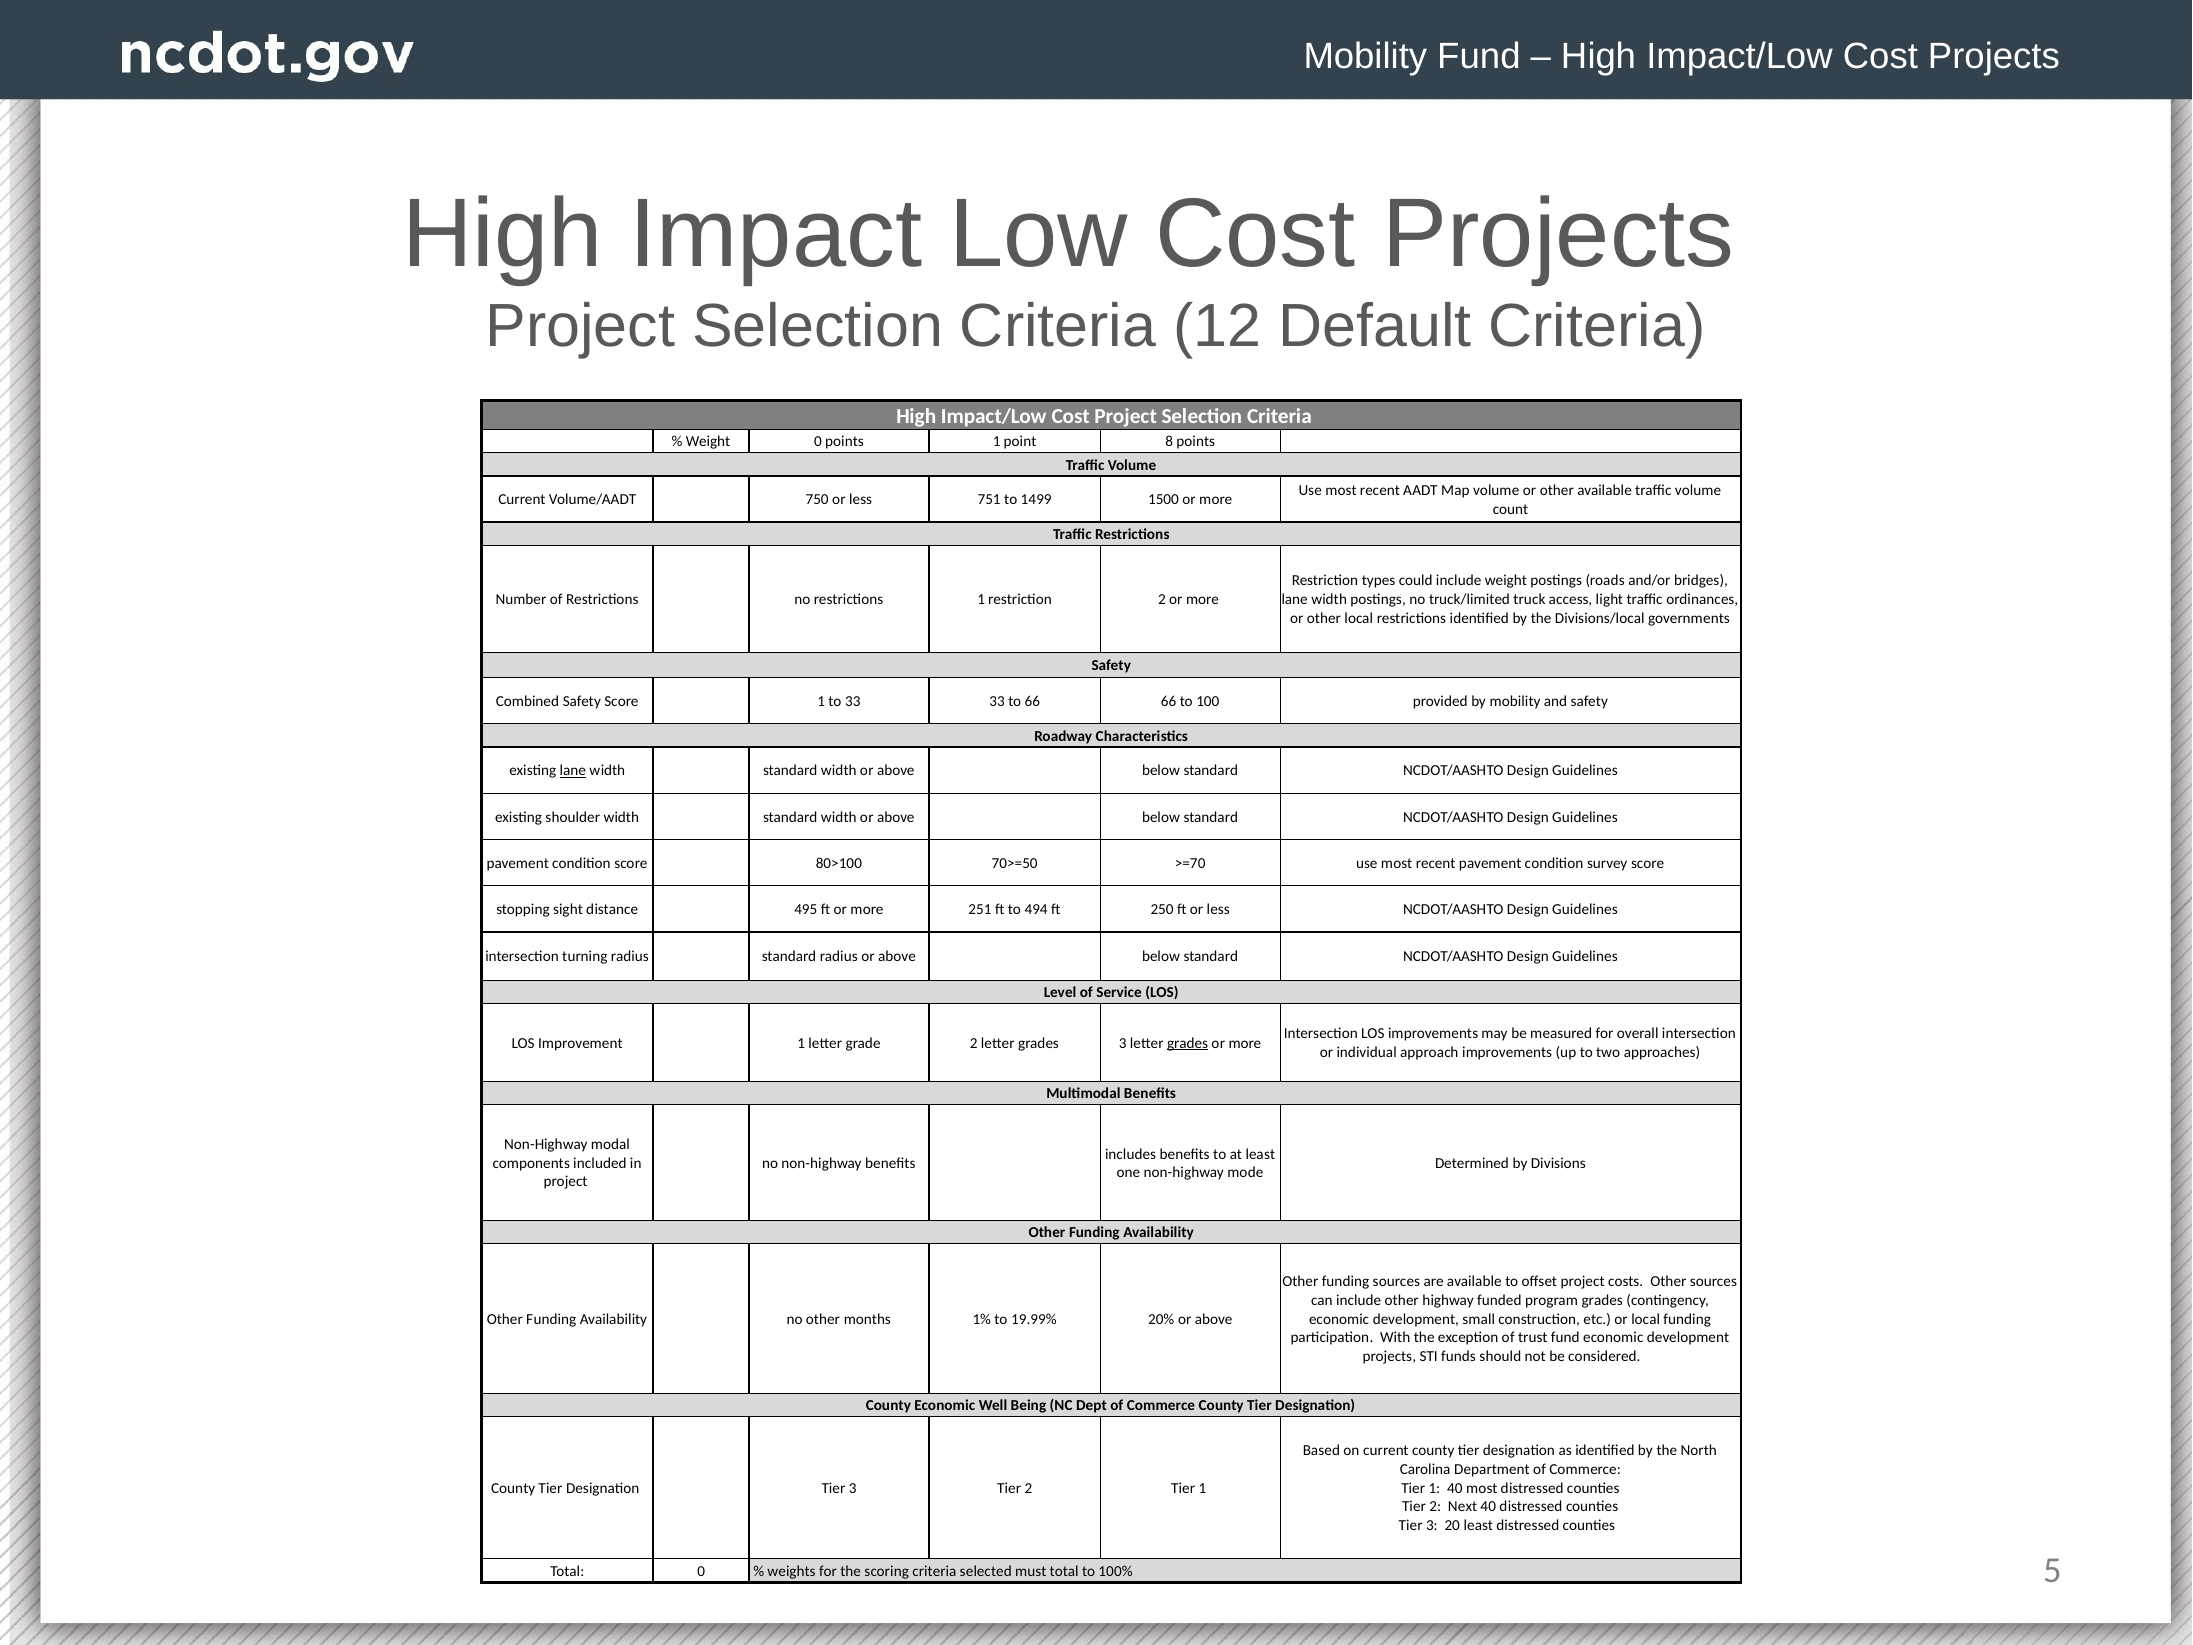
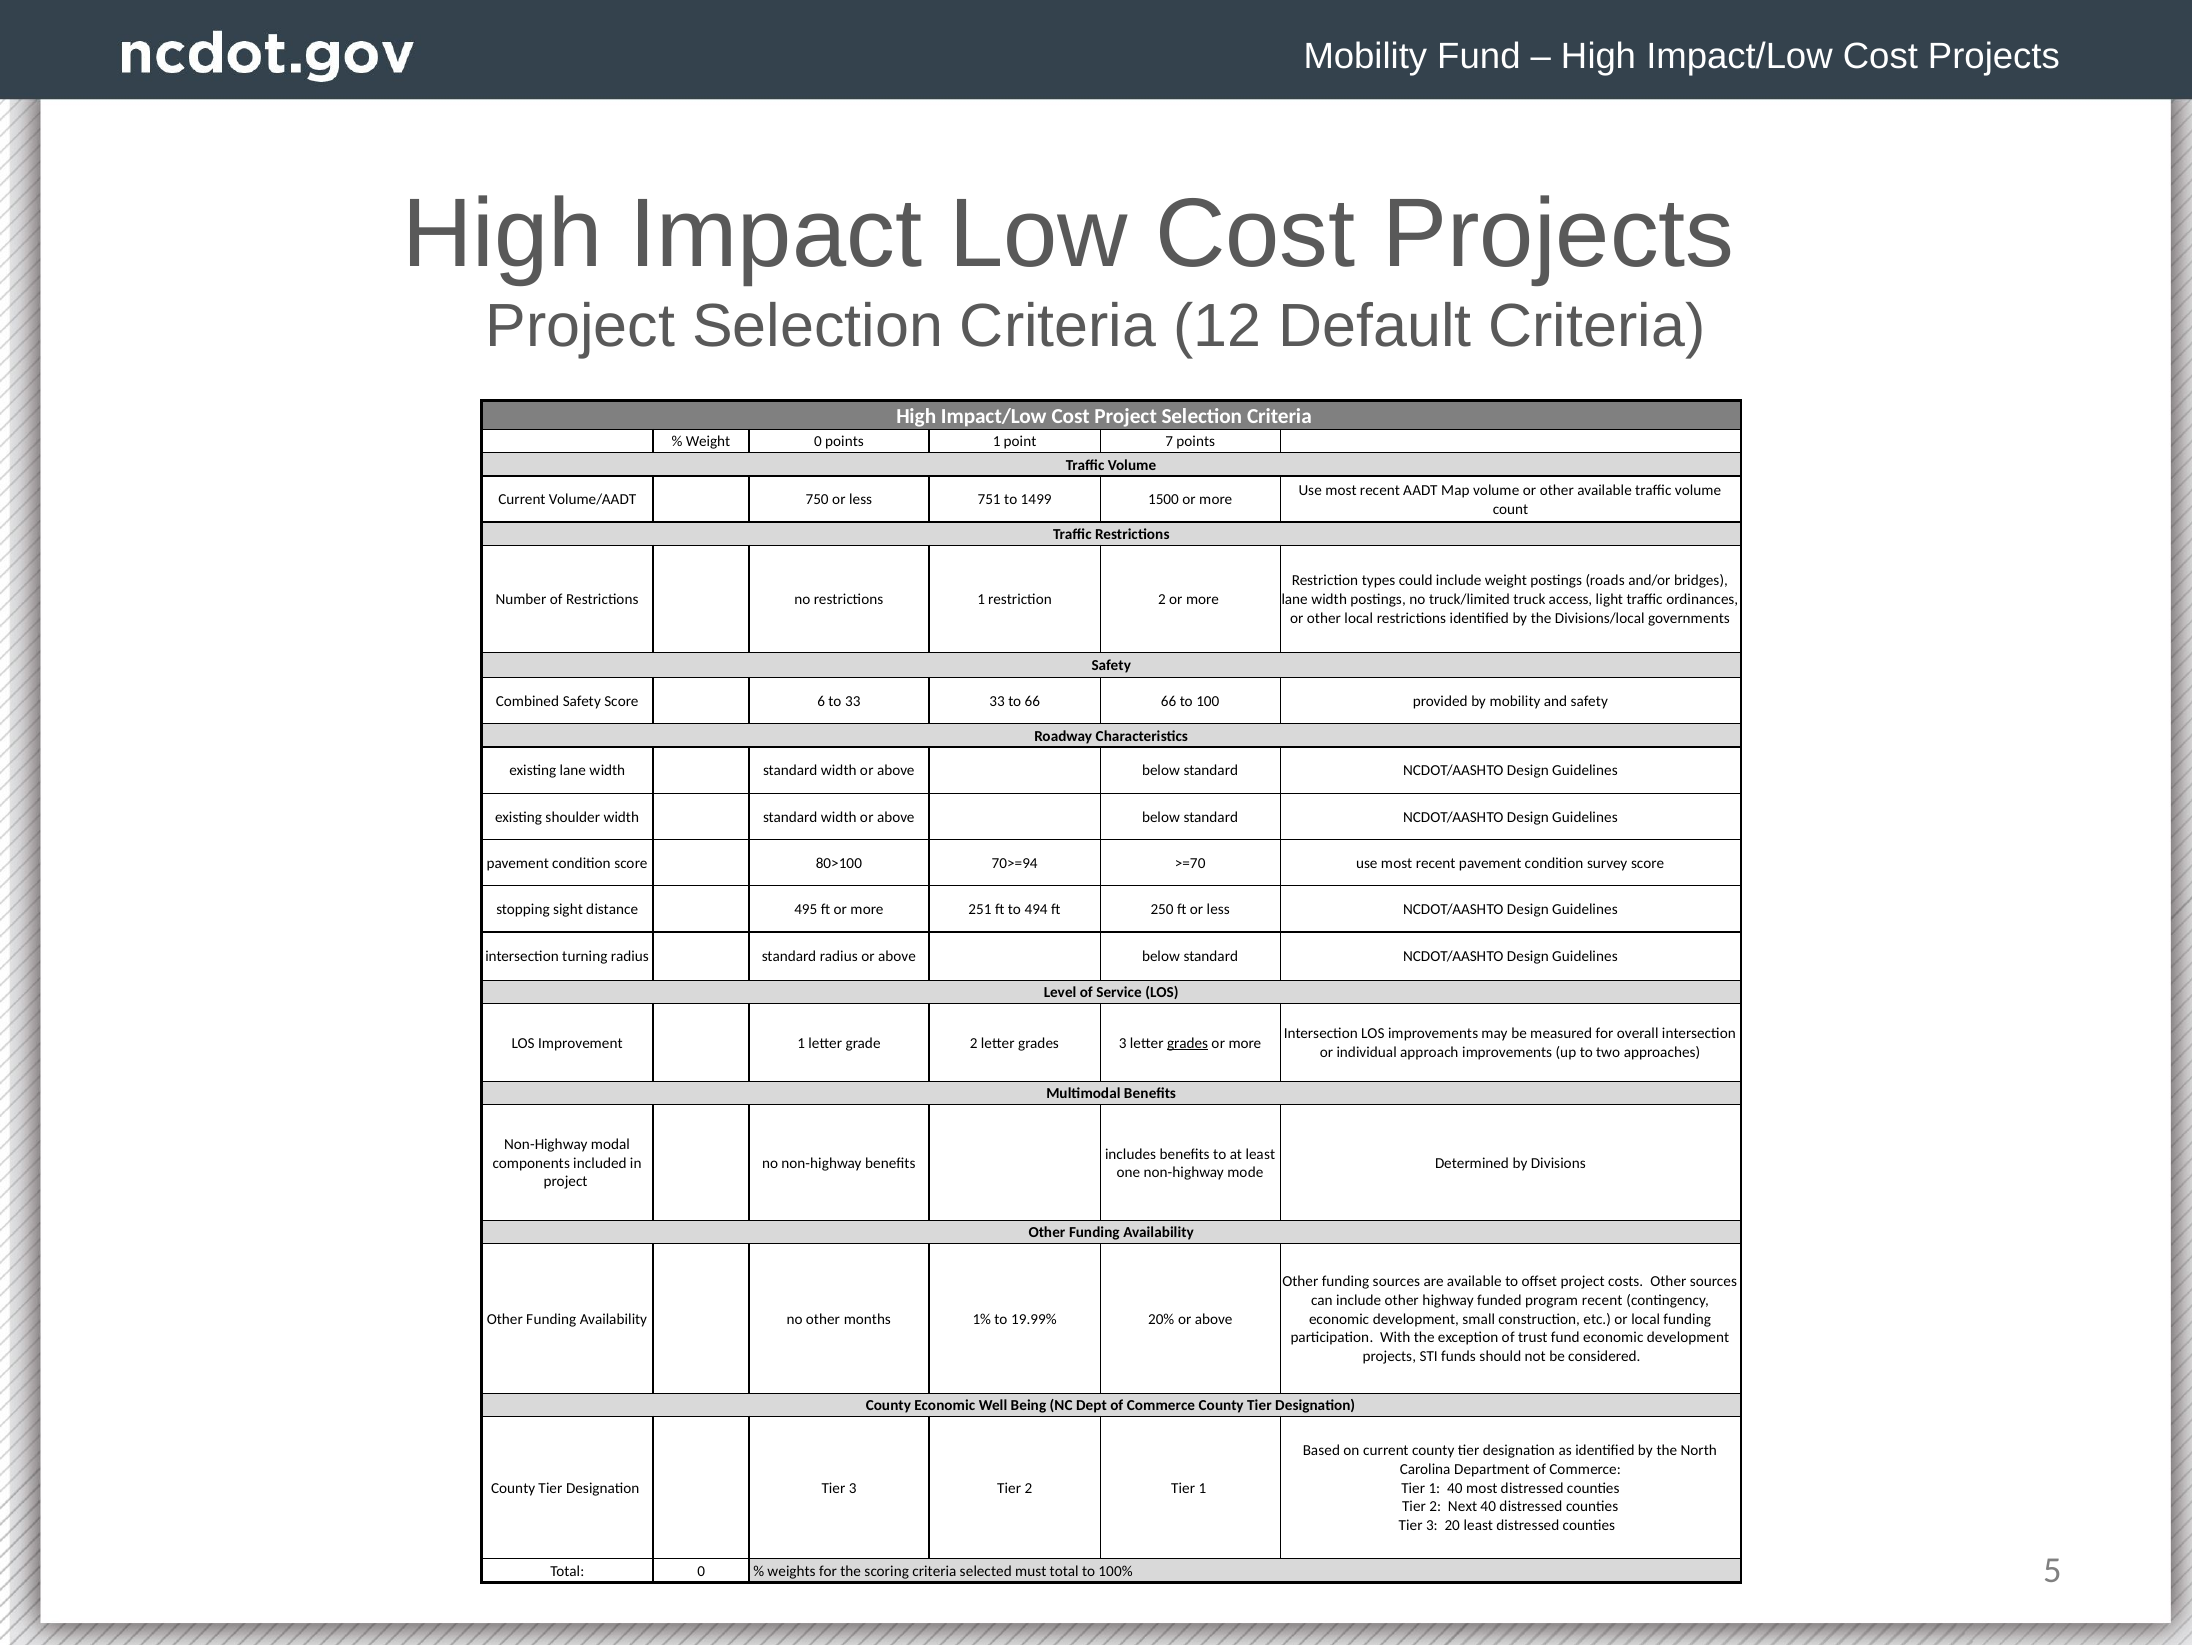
8: 8 -> 7 (1169, 442)
Score 1: 1 -> 6 (821, 701)
lane underline: present -> none (573, 771)
70>=50: 70>=50 -> 70>=94 (1015, 863)
program grades: grades -> recent (1602, 1300)
